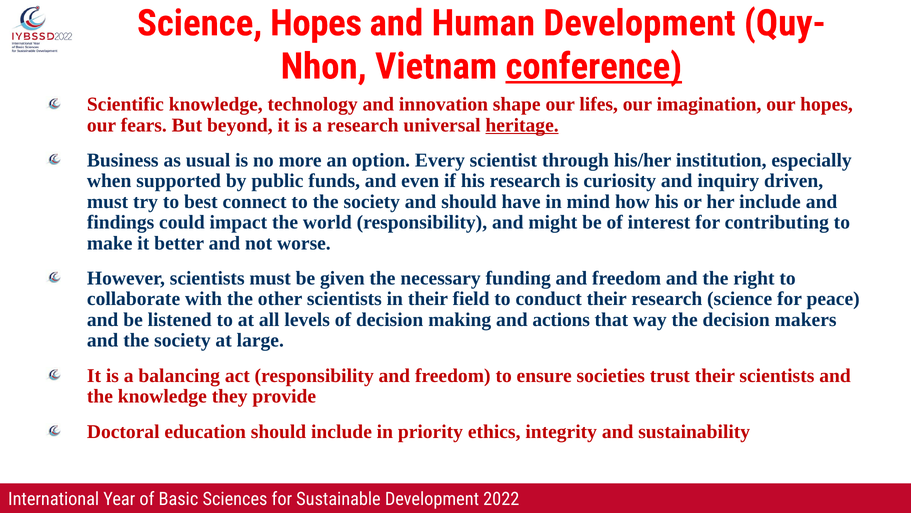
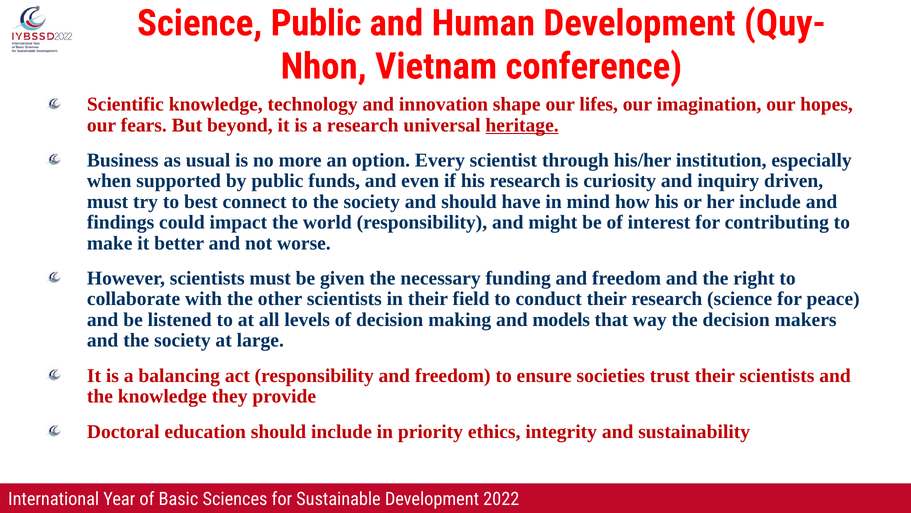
Science Hopes: Hopes -> Public (316, 23)
conference underline: present -> none (594, 66)
actions: actions -> models (561, 319)
